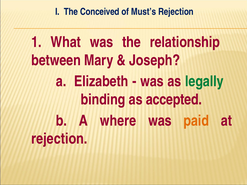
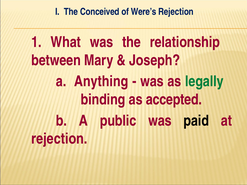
Must’s: Must’s -> Were’s (144, 12)
Elizabeth: Elizabeth -> Anything (101, 82)
where: where -> public (118, 121)
paid colour: orange -> black (196, 121)
